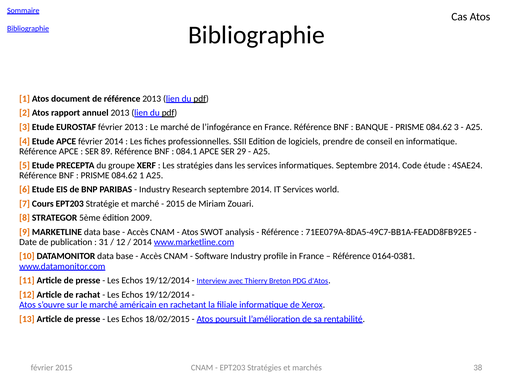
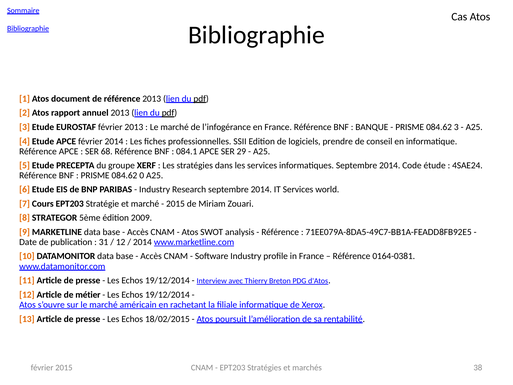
89: 89 -> 68 (107, 151)
084.62 1: 1 -> 0 (142, 175)
rachat: rachat -> métier (88, 294)
